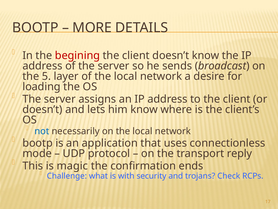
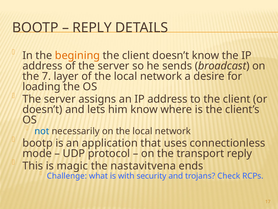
MORE: MORE -> REPLY (92, 28)
begining colour: red -> orange (77, 55)
5: 5 -> 7 (46, 76)
confirmation: confirmation -> nastavitvena (143, 165)
